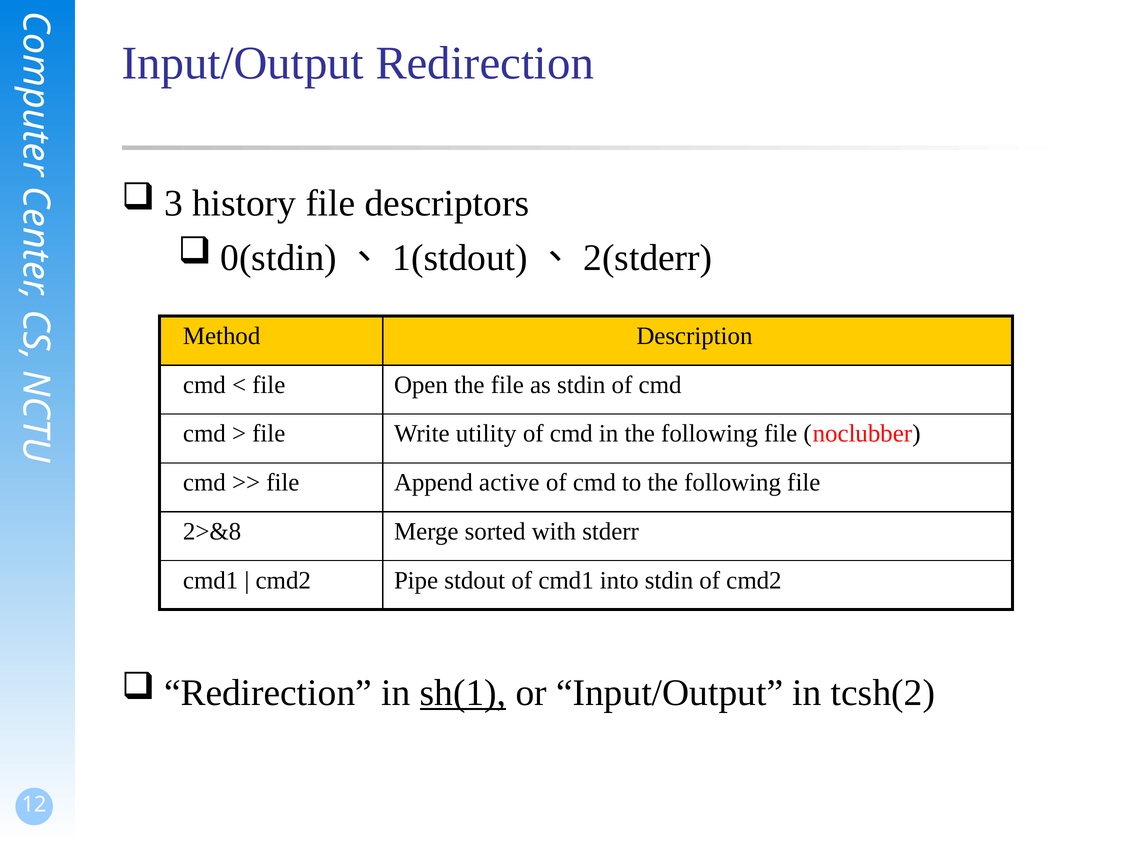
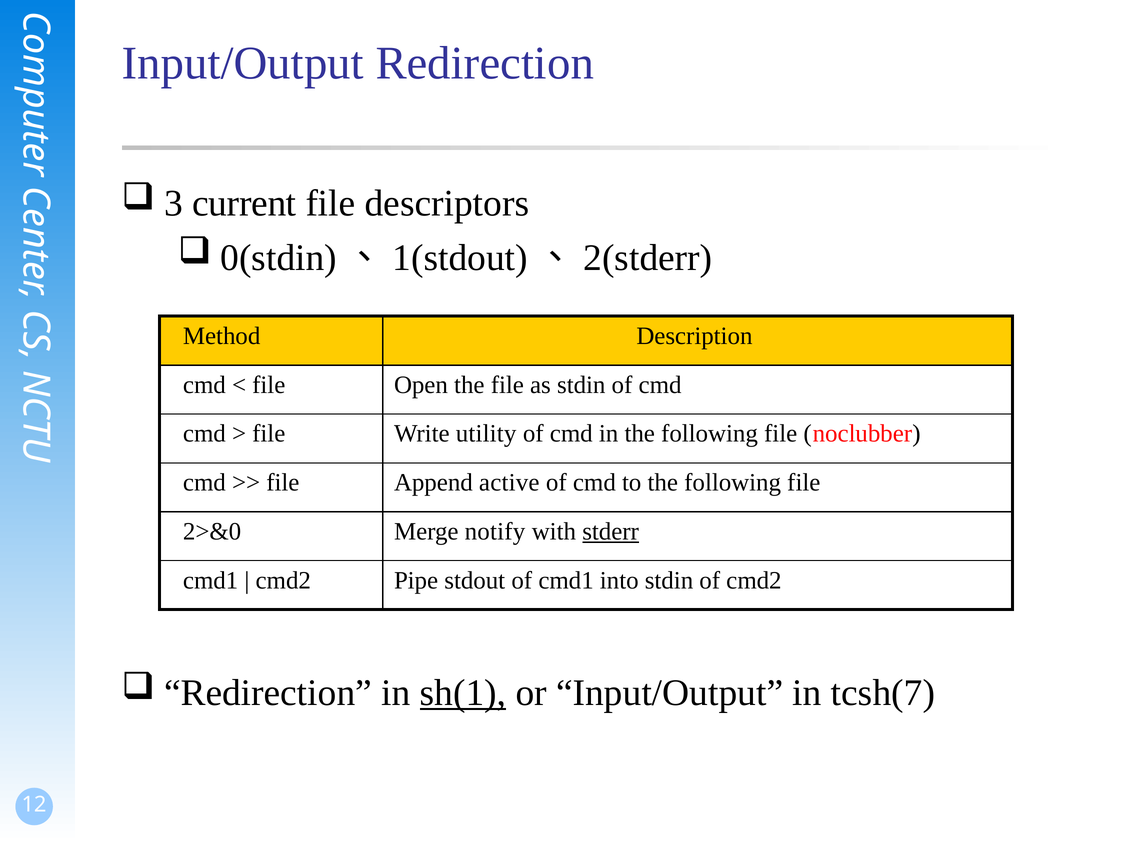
history: history -> current (244, 203)
2>&8: 2>&8 -> 2>&0 (212, 531)
sorted: sorted -> notify (495, 531)
stderr underline: none -> present (611, 531)
tcsh(2: tcsh(2 -> tcsh(7 (883, 693)
